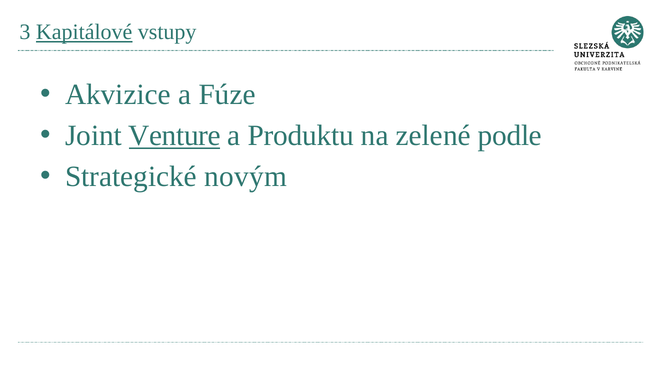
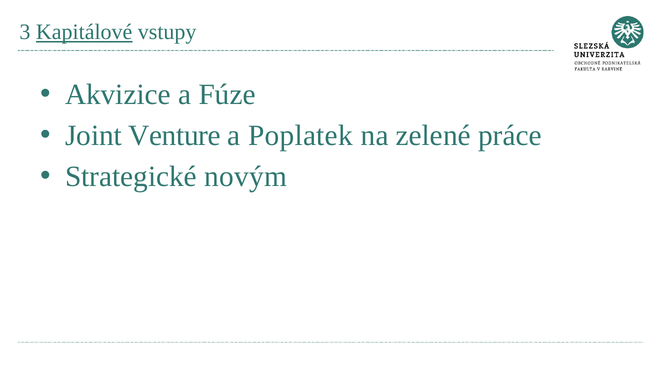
Venture underline: present -> none (175, 135)
Produktu: Produktu -> Poplatek (300, 135)
podle: podle -> práce (510, 135)
